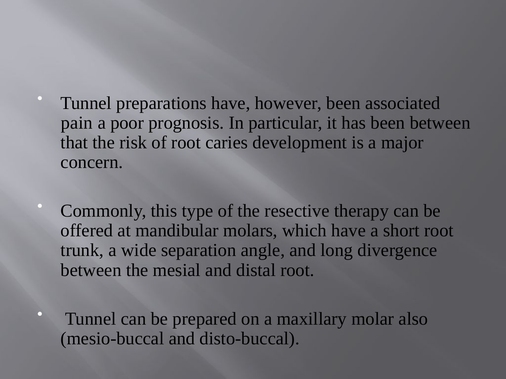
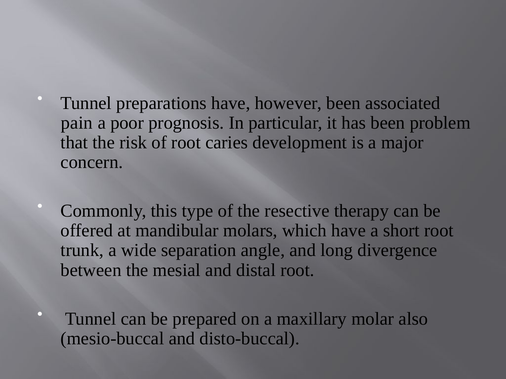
been between: between -> problem (440, 123)
